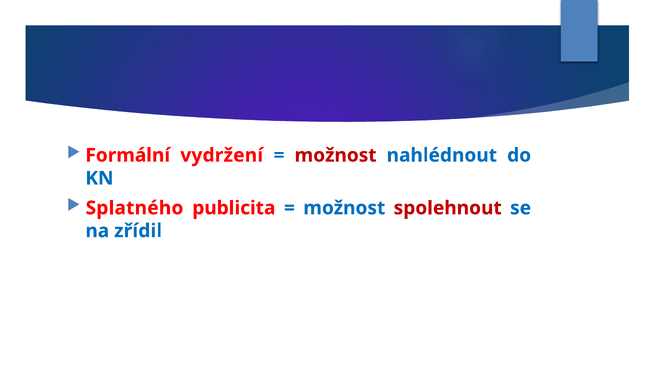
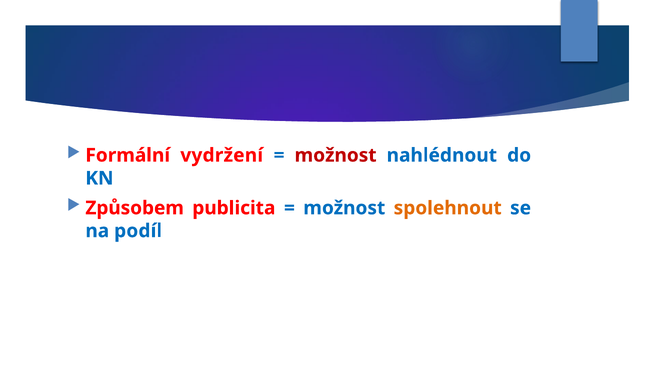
Splatného: Splatného -> Způsobem (135, 208)
spolehnout colour: red -> orange (448, 208)
zřídil: zřídil -> podíl (138, 231)
